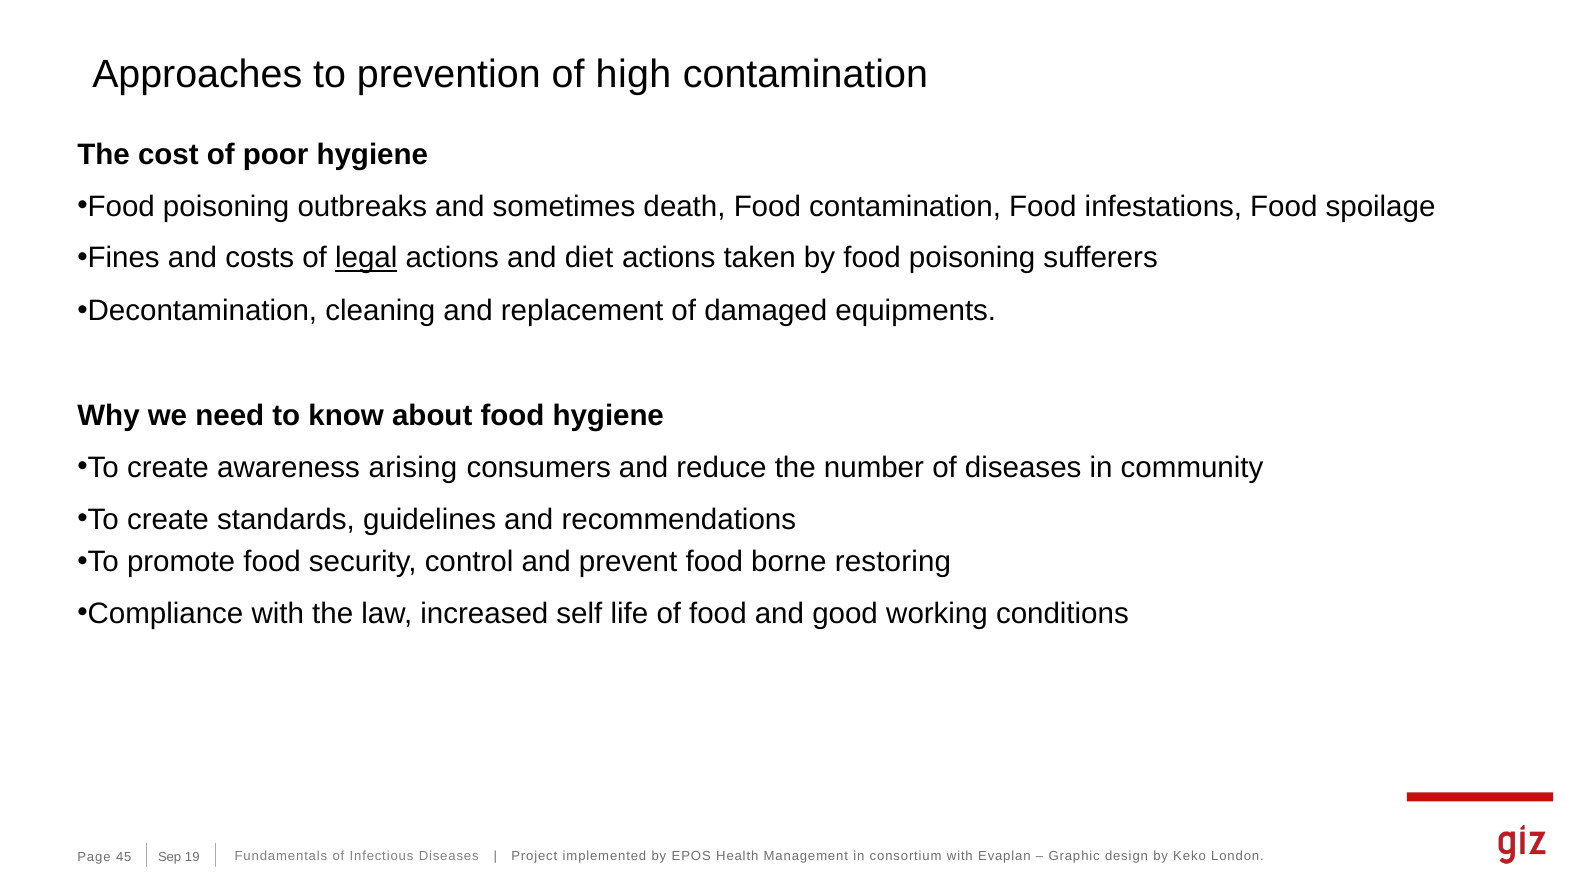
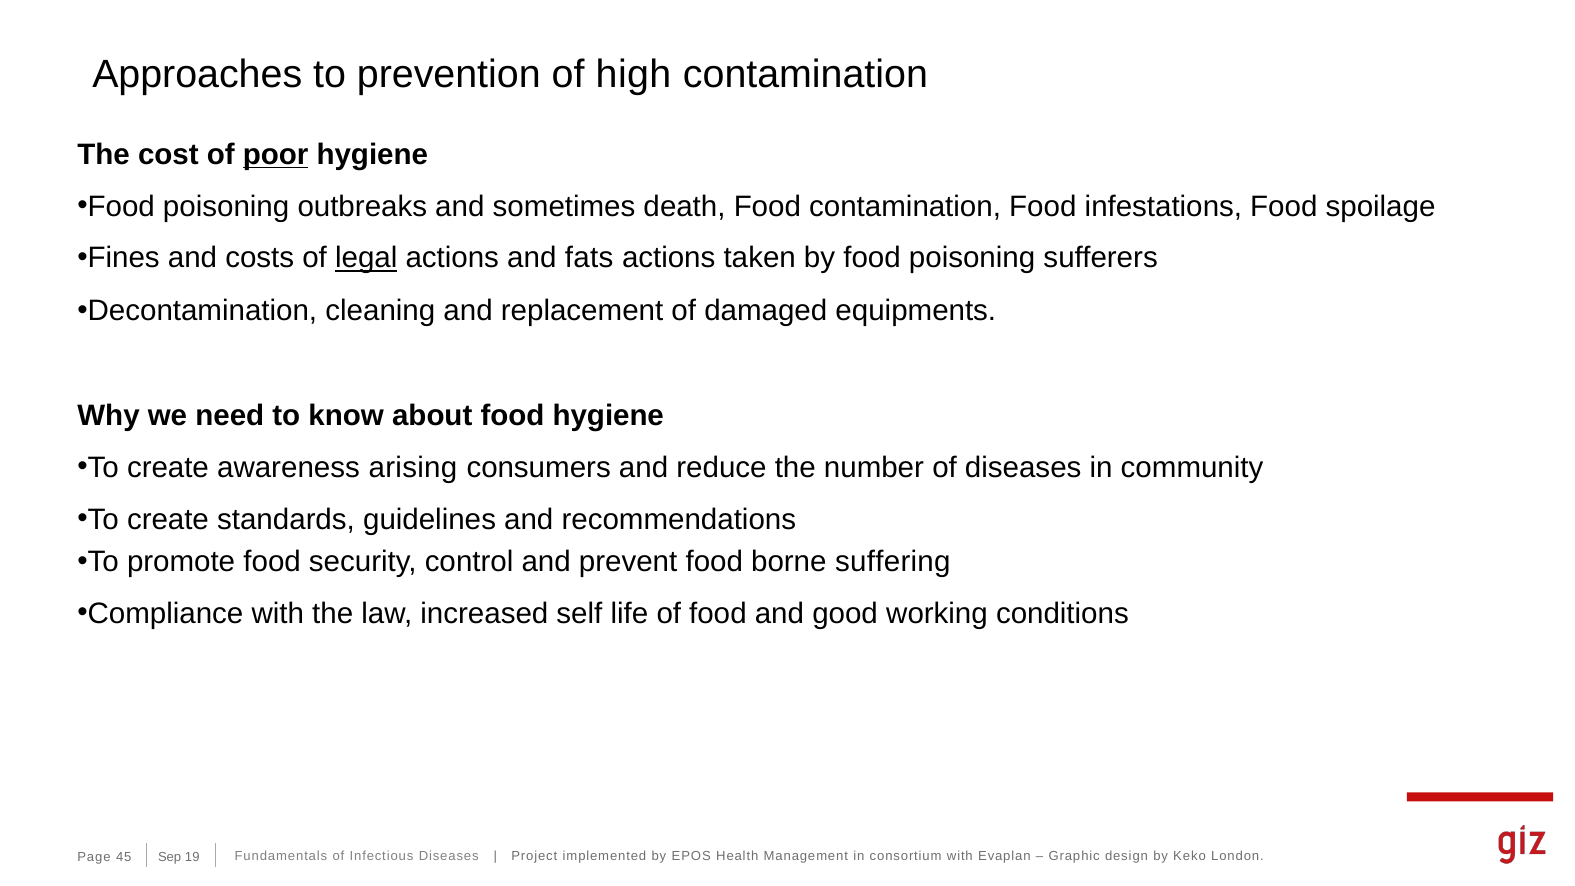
poor underline: none -> present (276, 155)
diet: diet -> fats (589, 258)
restoring: restoring -> suffering (893, 562)
